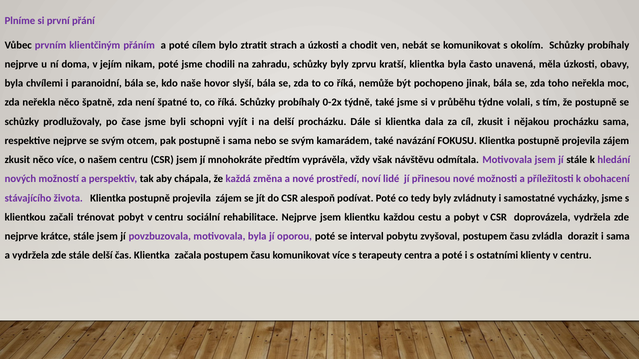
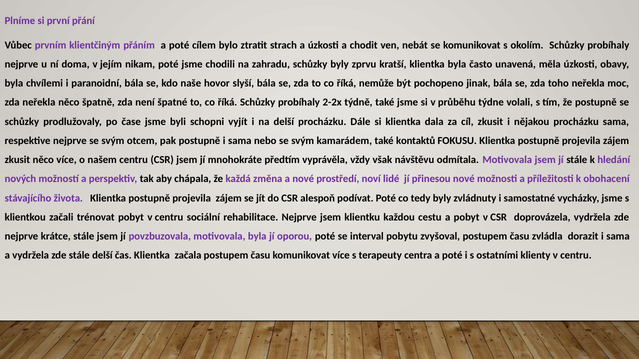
0-2x: 0-2x -> 2-2x (332, 103)
navázání: navázání -> kontaktů (416, 141)
